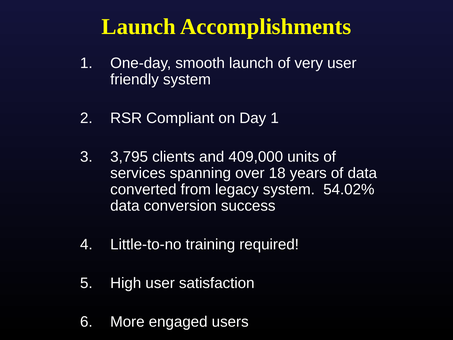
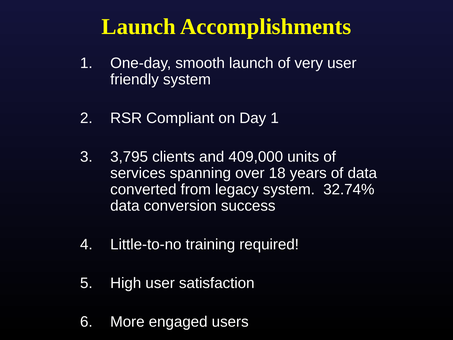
54.02%: 54.02% -> 32.74% (349, 189)
